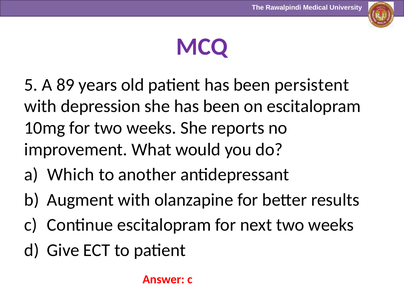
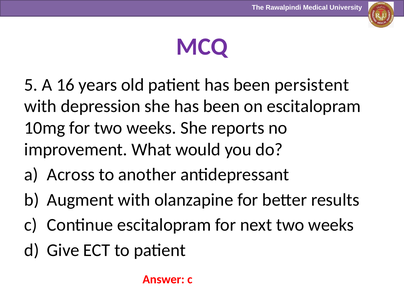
89: 89 -> 16 (65, 85)
Which: Which -> Across (71, 175)
